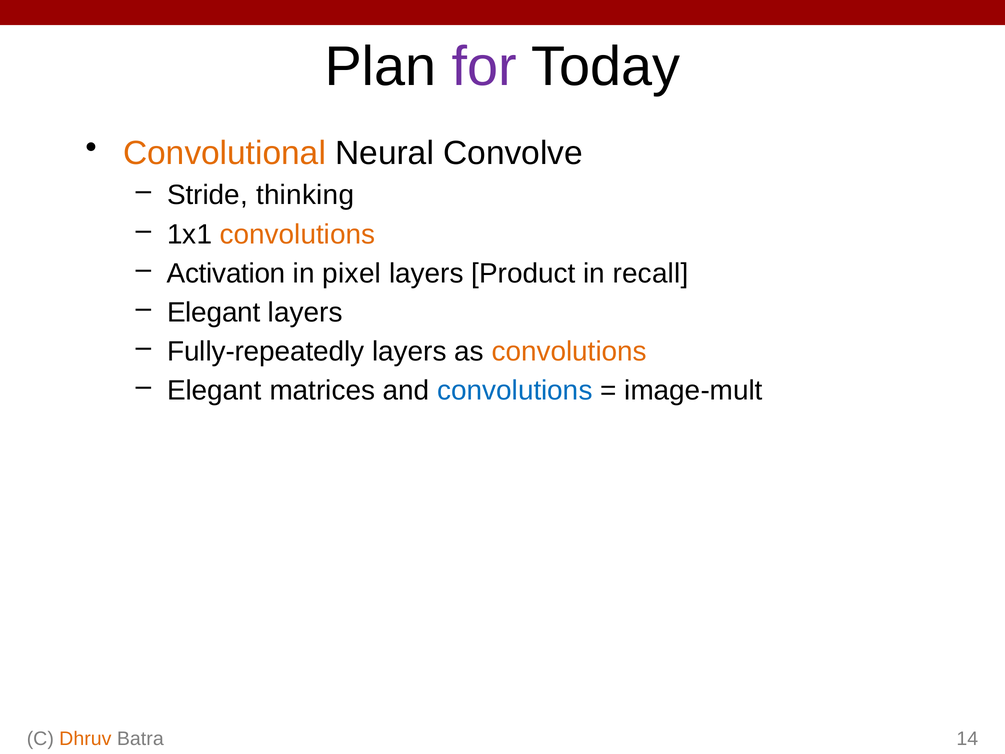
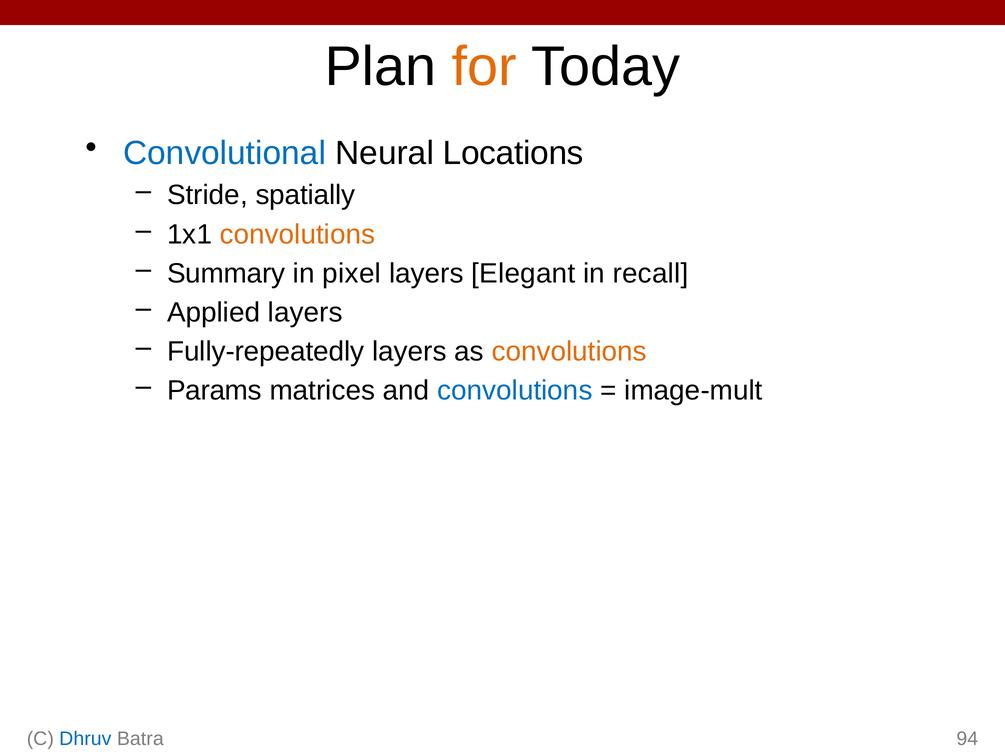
for colour: purple -> orange (484, 67)
Convolutional colour: orange -> blue (225, 153)
Convolve: Convolve -> Locations (513, 153)
thinking: thinking -> spatially (305, 195)
Activation: Activation -> Summary (226, 273)
Product: Product -> Elegant (523, 273)
Elegant: Elegant -> Applied (214, 312)
Elegant: Elegant -> Params (215, 391)
Dhruv colour: orange -> blue (85, 738)
14: 14 -> 94 (967, 738)
